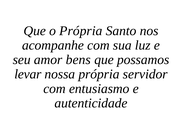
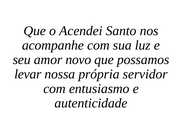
o Própria: Própria -> Acendei (81, 31)
bens: bens -> novo (78, 60)
